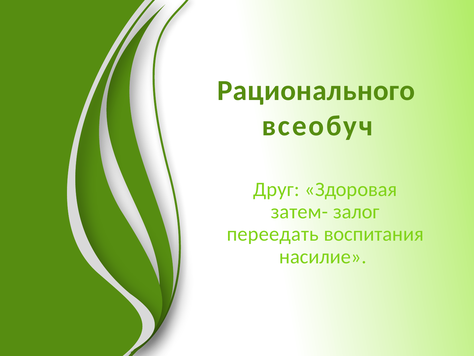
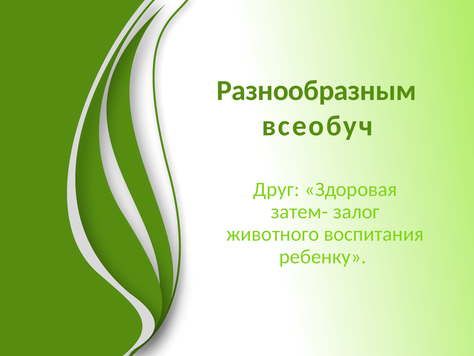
Рационального: Рационального -> Разнообразным (316, 90)
переедать: переедать -> животного (273, 234)
насилие: насилие -> ребенку (323, 256)
